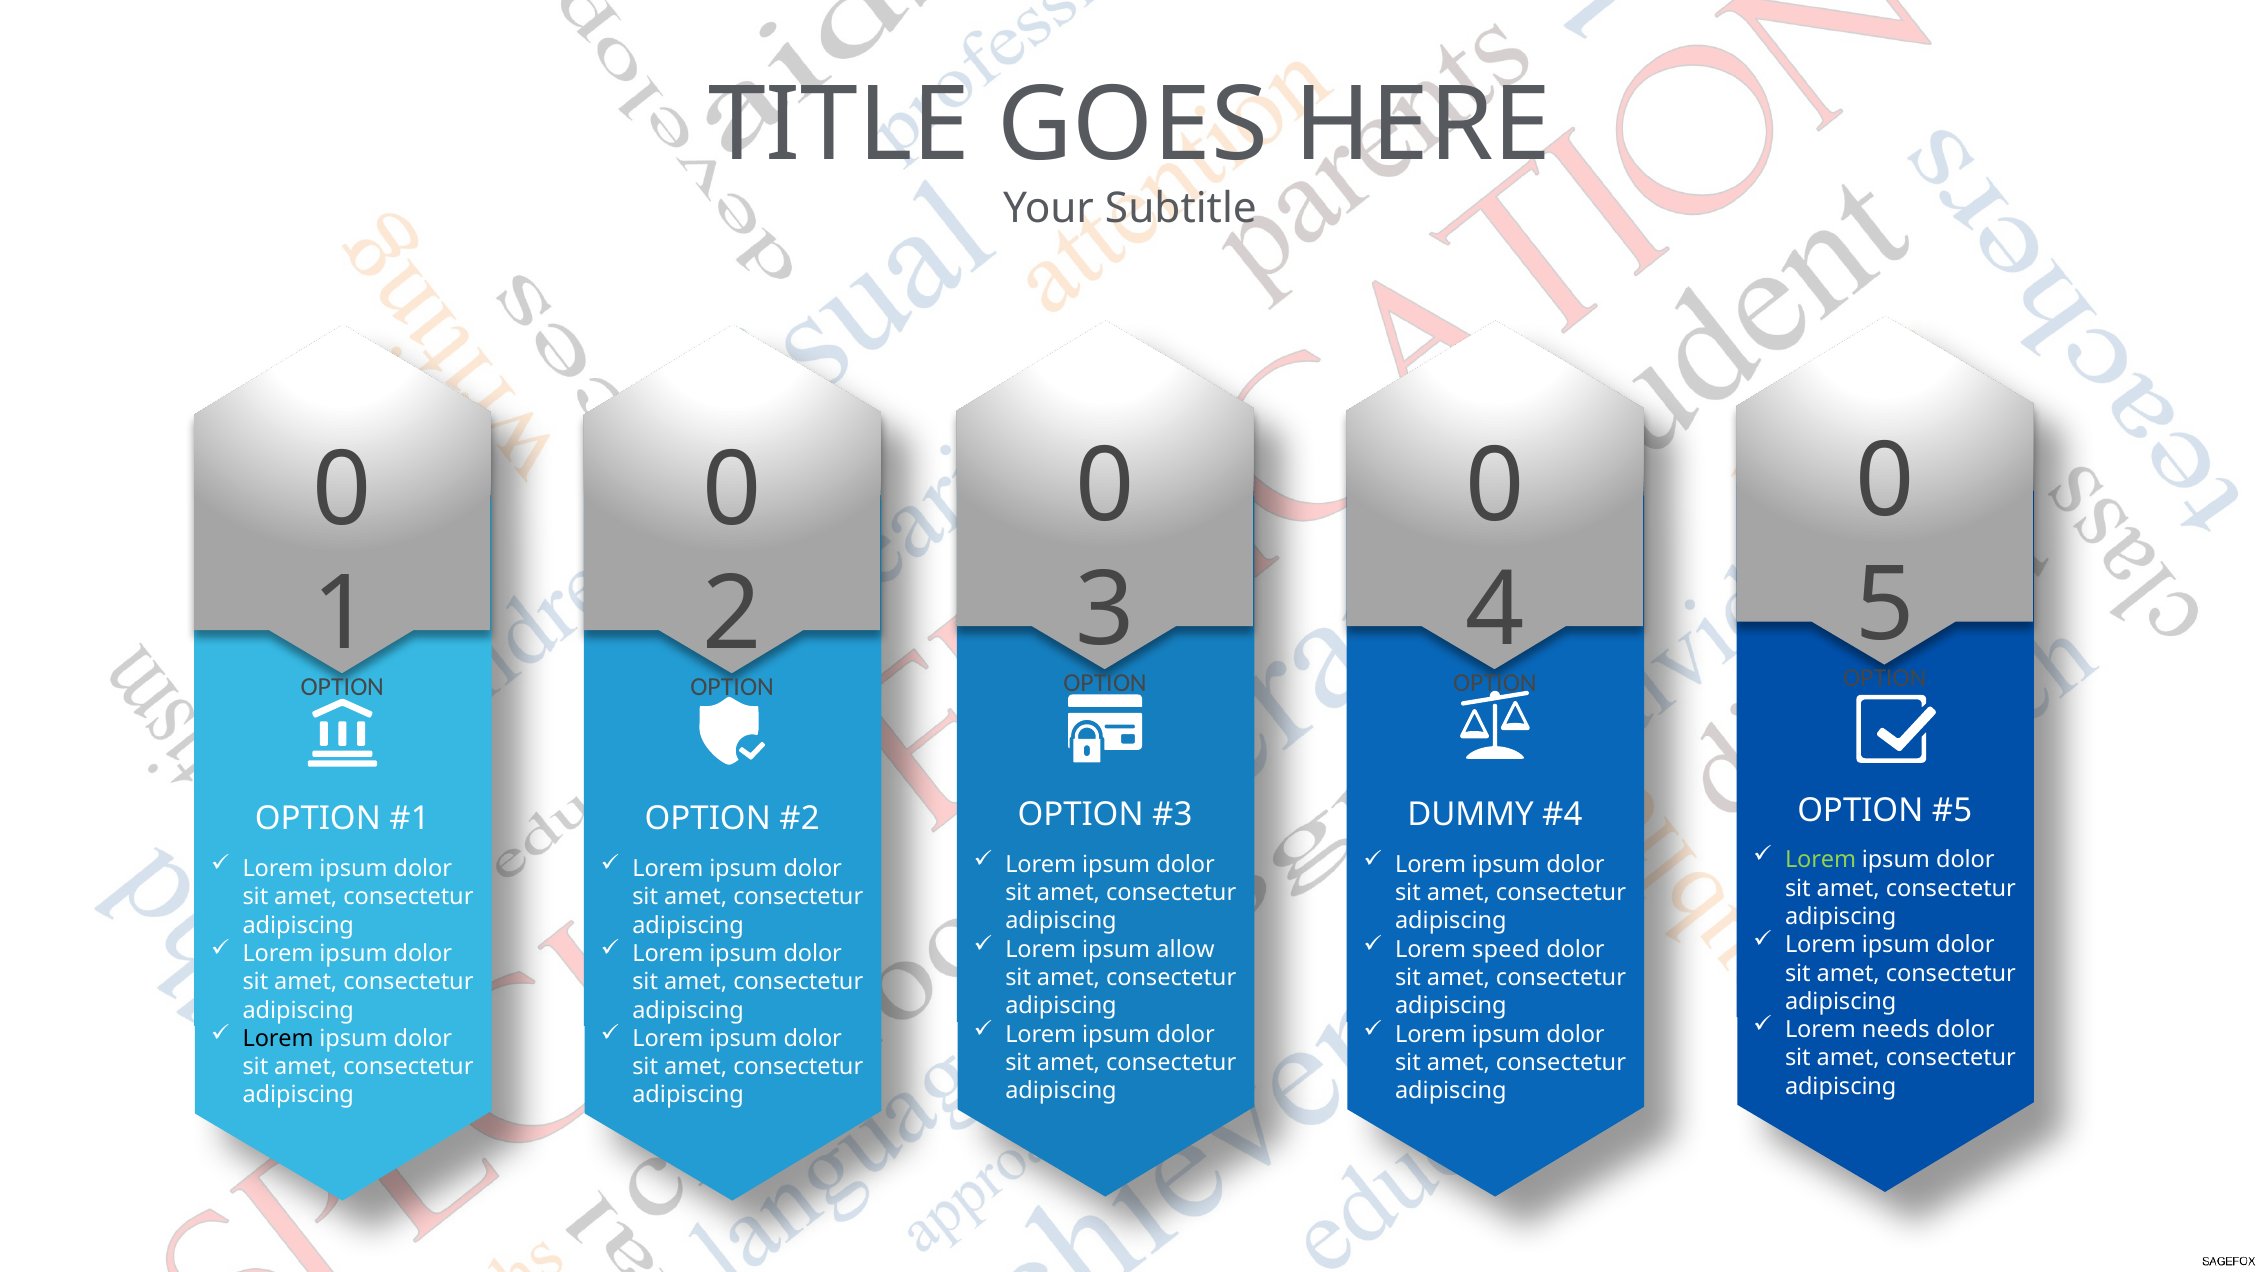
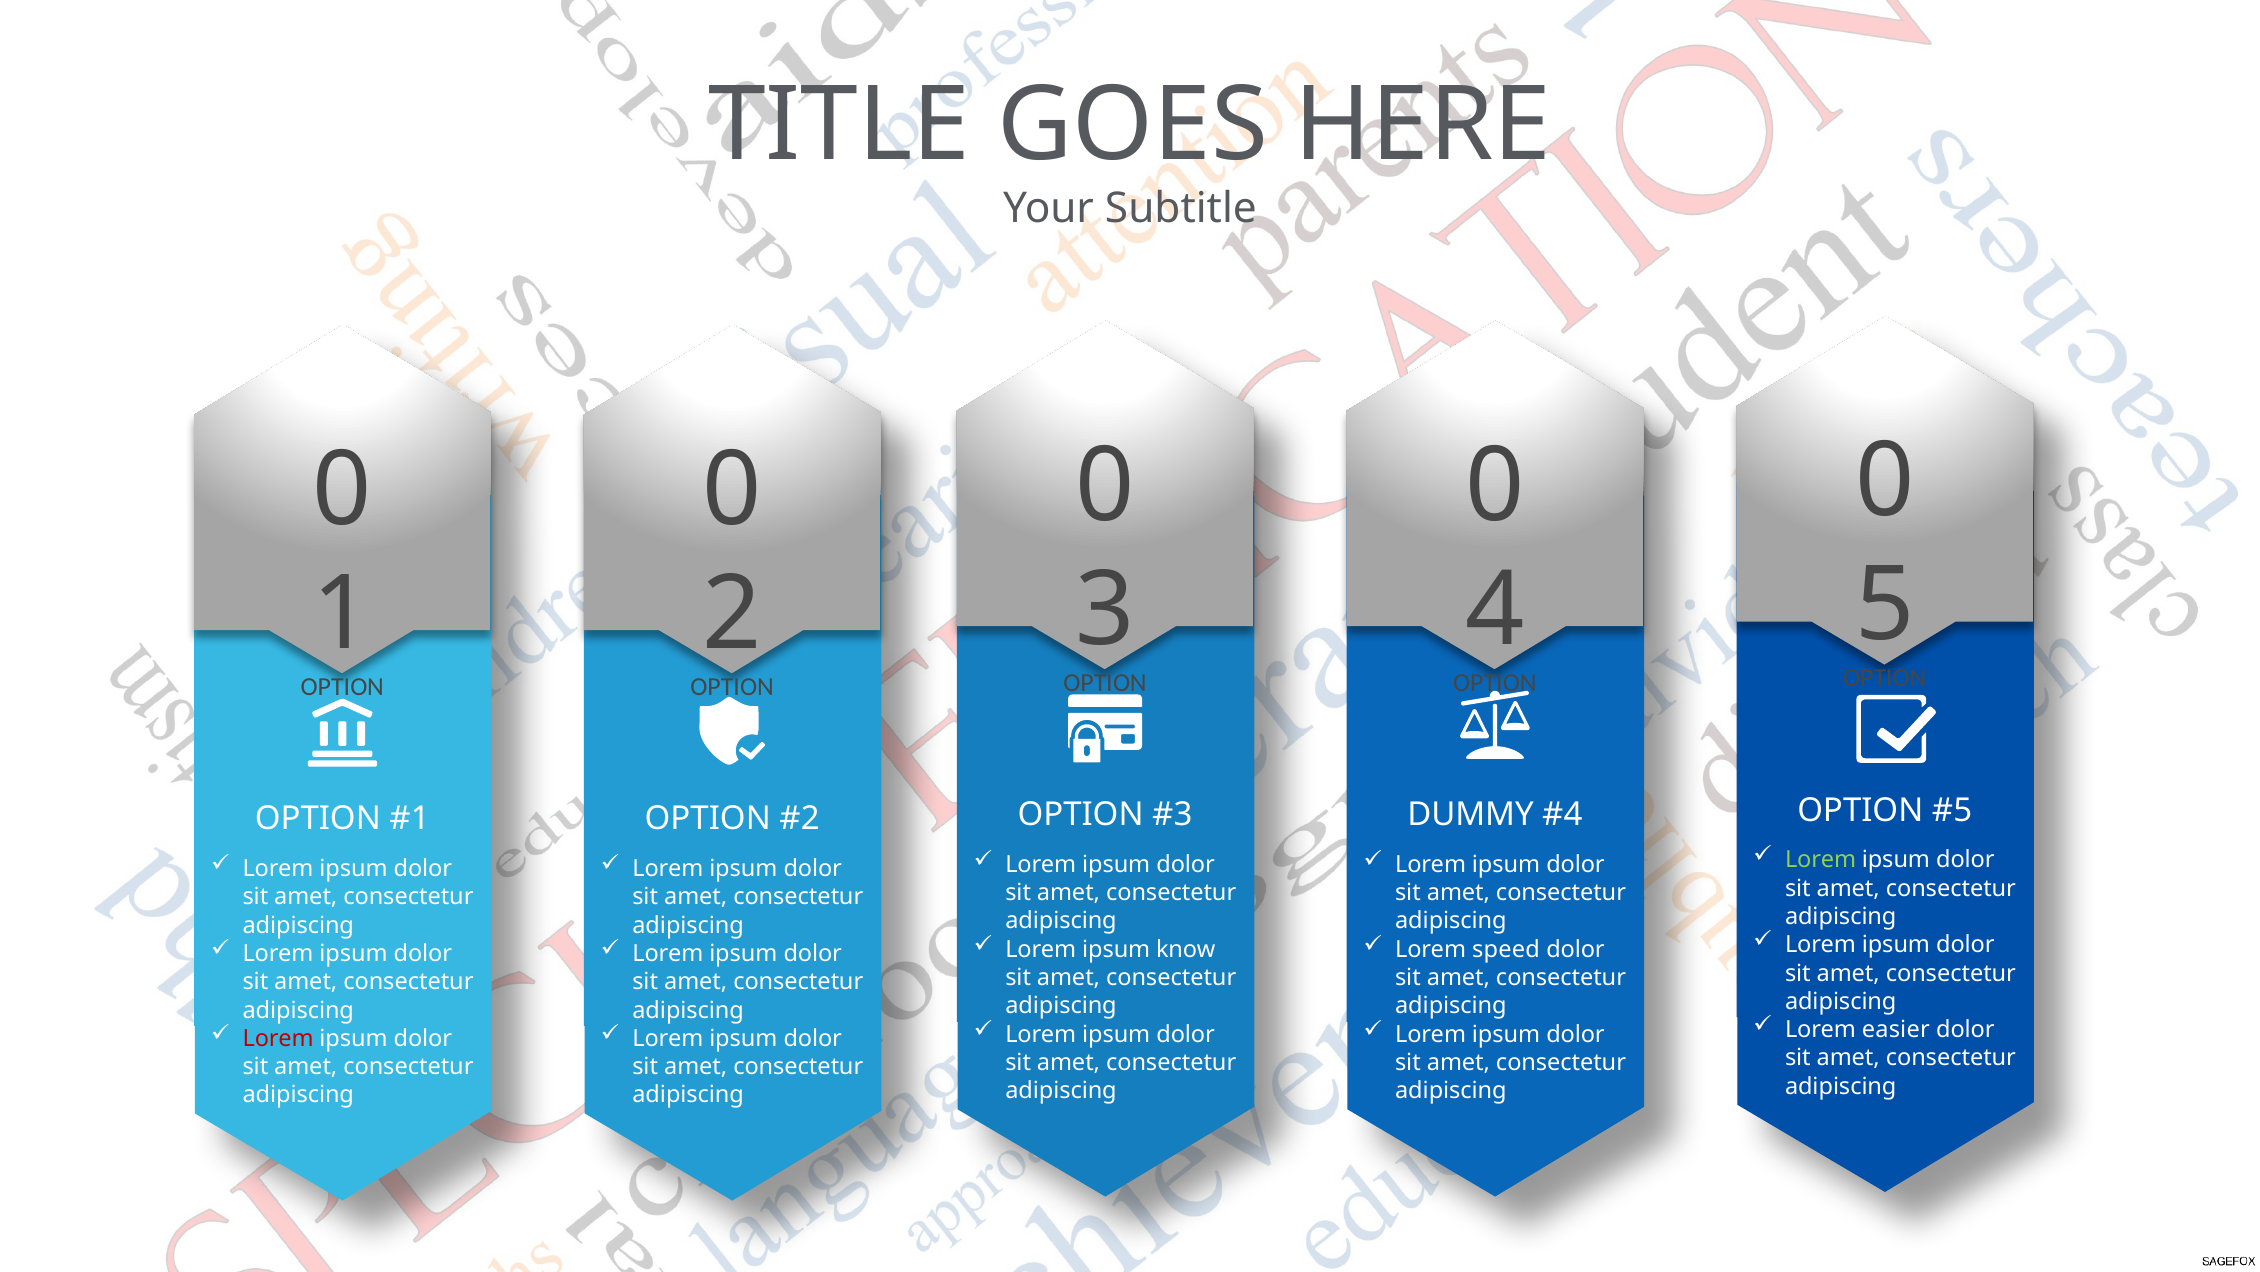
allow: allow -> know (1186, 949)
needs: needs -> easier (1896, 1029)
Lorem colour: black -> red (278, 1038)
